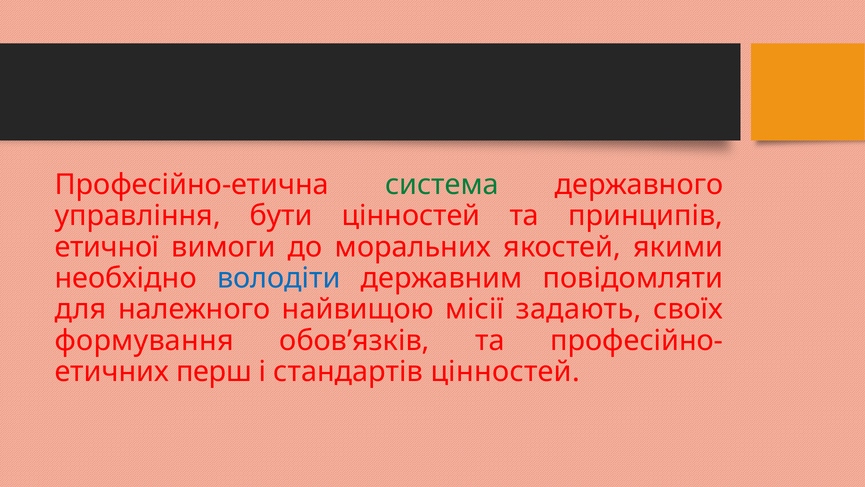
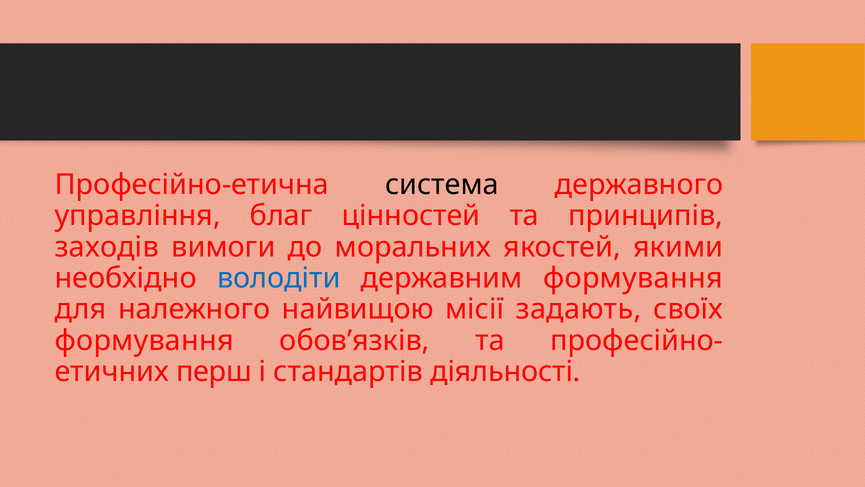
система colour: green -> black (442, 184)
бути: бути -> благ (281, 216)
етичної: етичної -> заходів (107, 247)
державним повідомляти: повідомляти -> формування (633, 278)
стандартів цінностей: цінностей -> діяльності (505, 371)
